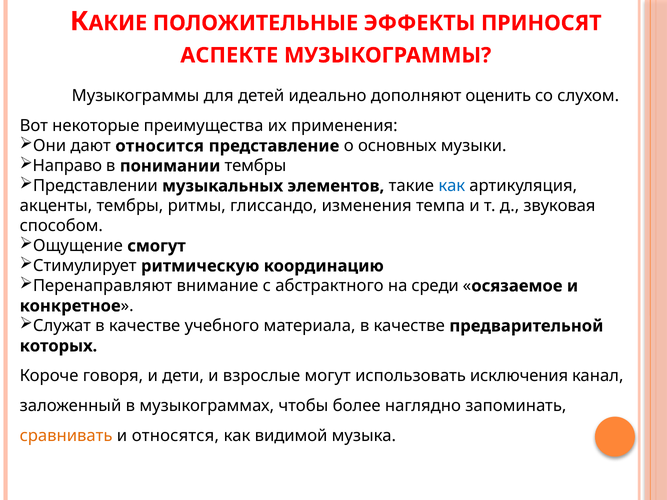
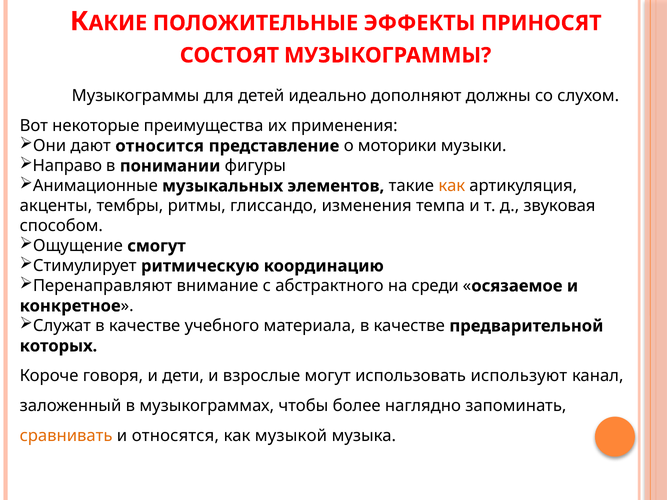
АСПЕКТЕ: АСПЕКТЕ -> СОСТОЯТ (229, 55)
оценить: оценить -> должны (498, 96)
основных: основных -> моторики (397, 146)
понимании тембры: тембры -> фигуры (255, 166)
Представлении: Представлении -> Анимационные (95, 186)
как colour: blue -> orange (452, 186)
исключения: исключения -> используют (519, 376)
видимой: видимой -> музыкой (291, 436)
